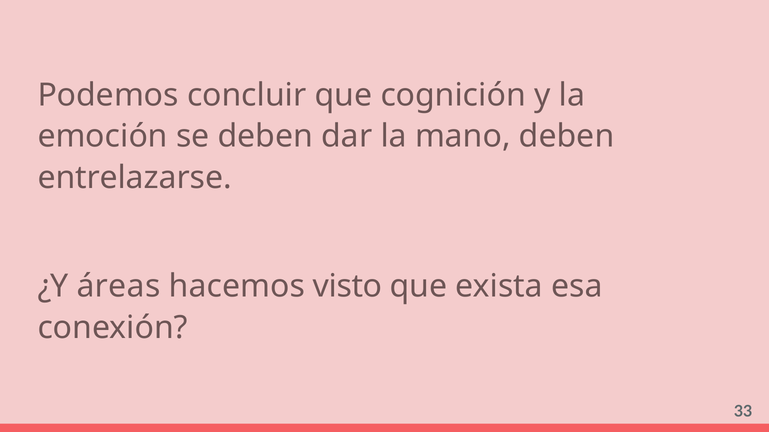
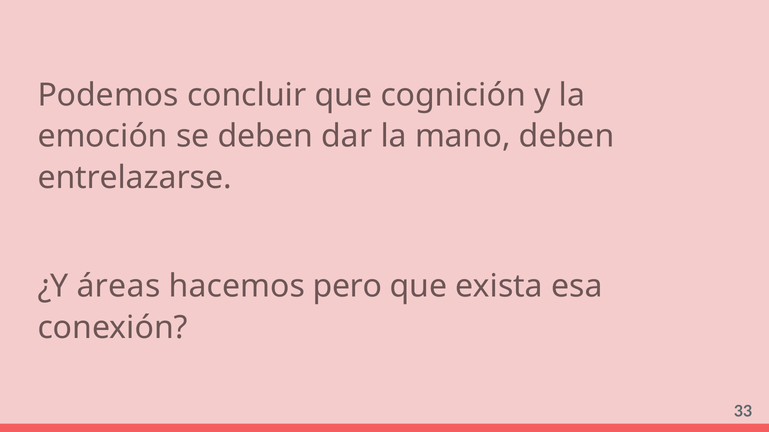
visto: visto -> pero (347, 287)
